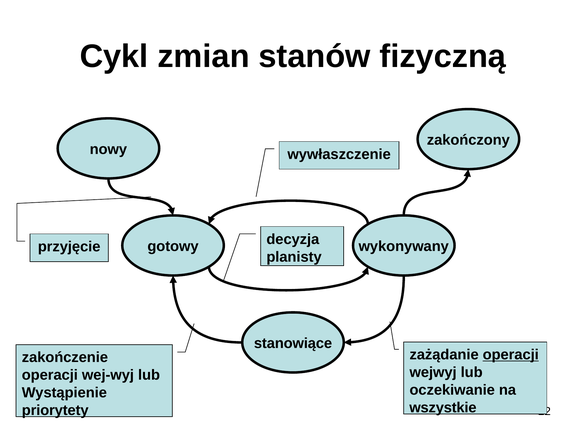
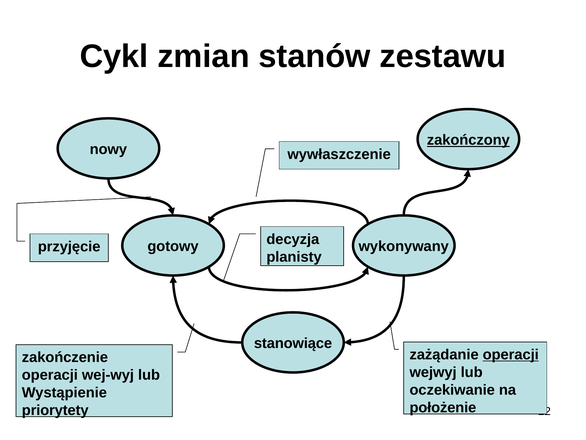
fizyczną: fizyczną -> zestawu (443, 56)
zakończony underline: none -> present (468, 140)
wszystkie: wszystkie -> położenie (443, 407)
